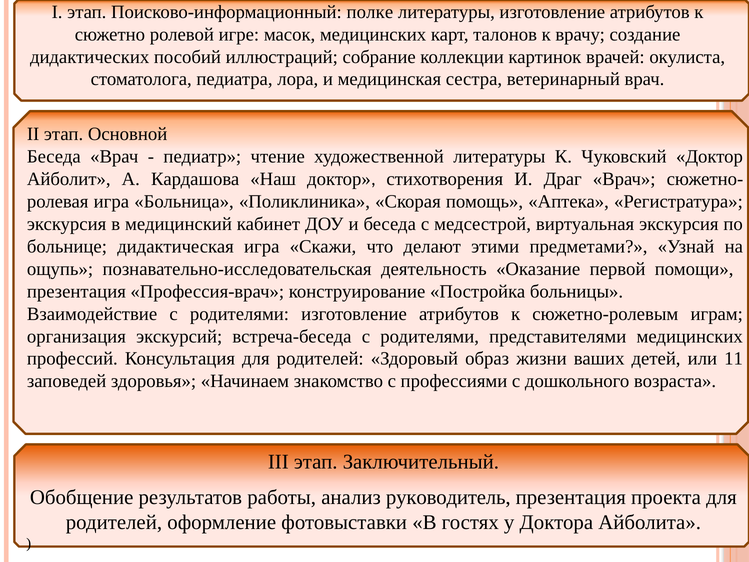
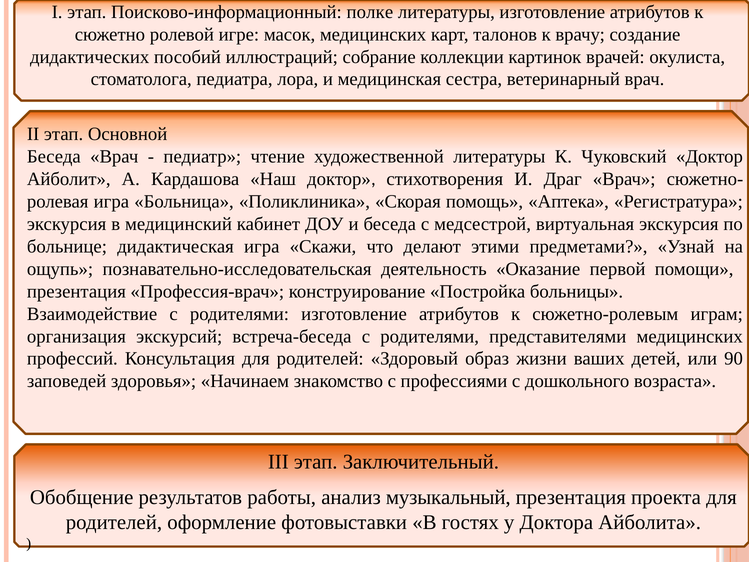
11: 11 -> 90 (734, 359)
руководитель: руководитель -> музыкальный (448, 497)
